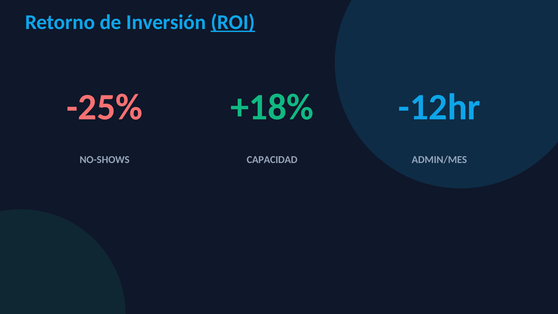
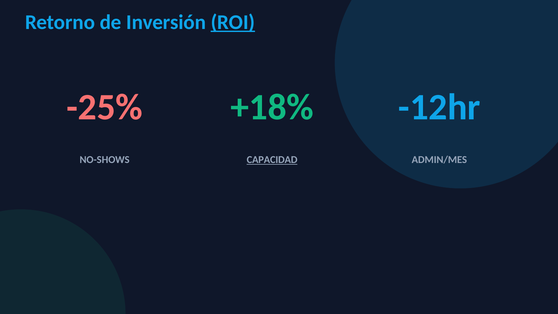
CAPACIDAD underline: none -> present (272, 160)
